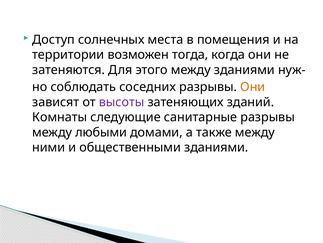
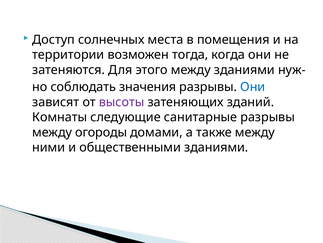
соседних: соседних -> значения (148, 87)
Они colour: orange -> blue (253, 87)
любыми: любыми -> огороды (101, 132)
